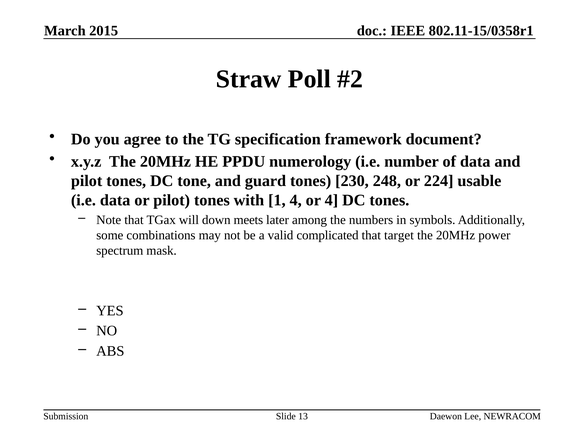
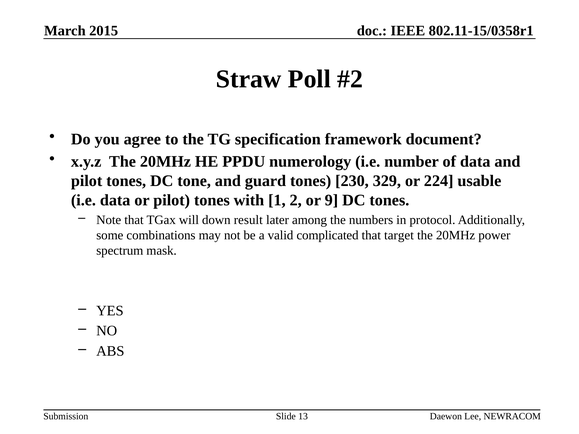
248: 248 -> 329 (387, 181)
1 4: 4 -> 2 (296, 200)
or 4: 4 -> 9 (331, 200)
meets: meets -> result (248, 220)
symbols: symbols -> protocol (432, 220)
